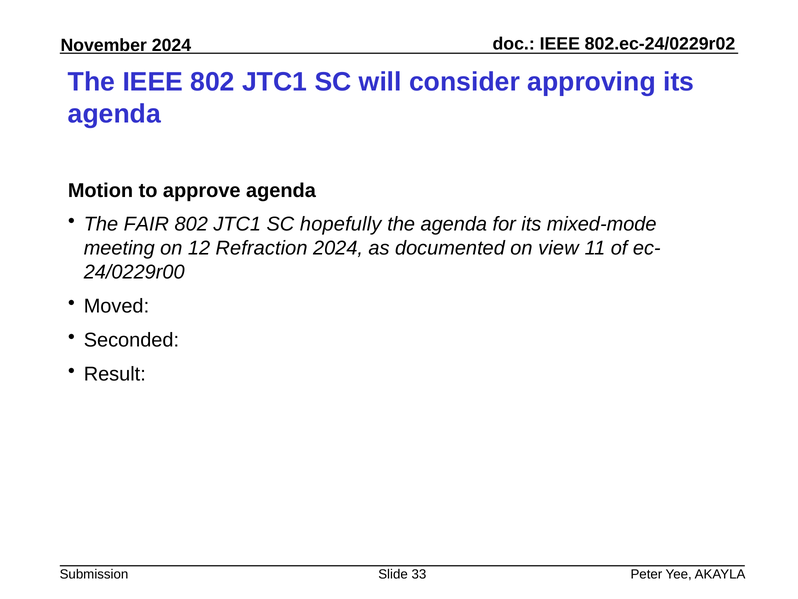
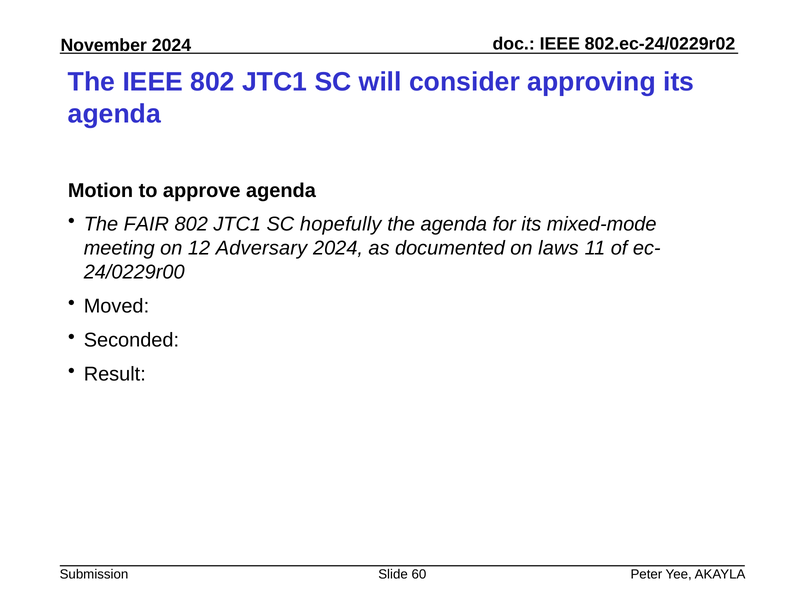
Refraction: Refraction -> Adversary (261, 248)
view: view -> laws (558, 248)
33: 33 -> 60 (419, 574)
